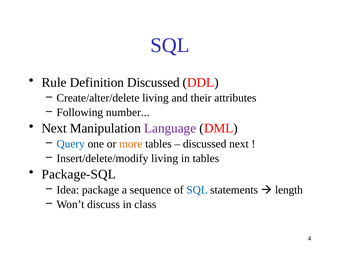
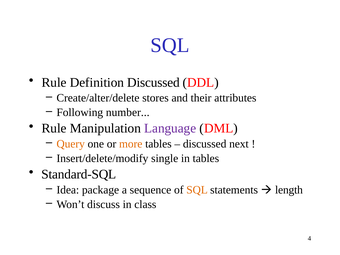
Create/alter/delete living: living -> stores (155, 98)
Next: Next -> Rule (54, 128)
Query colour: blue -> orange (71, 144)
Insert/delete/modify living: living -> single (165, 158)
Package-SQL: Package-SQL -> Standard-SQL (79, 174)
SQL colour: blue -> orange (197, 190)
